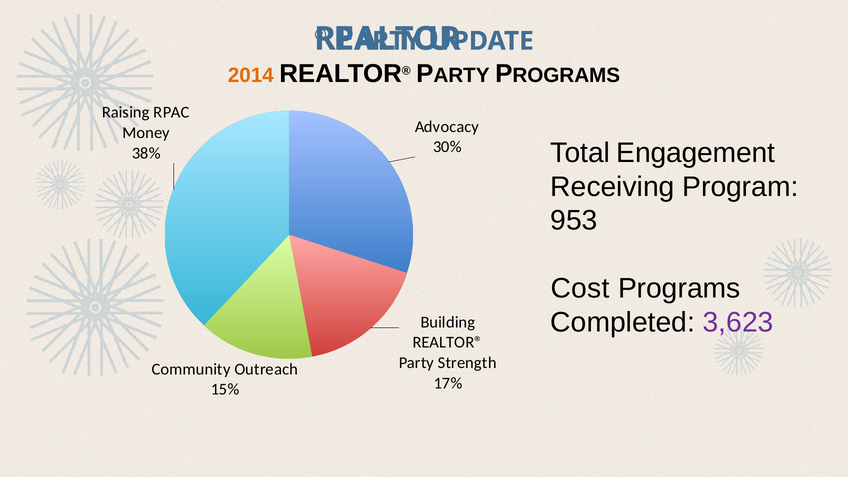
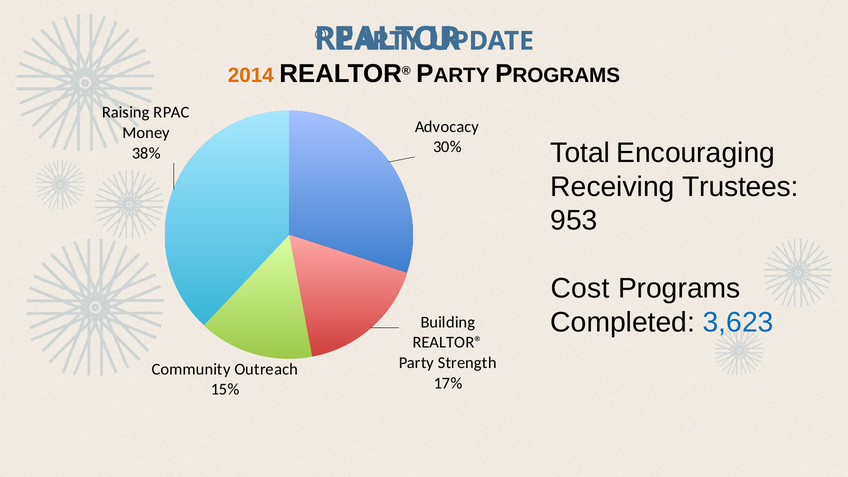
Engagement: Engagement -> Encouraging (696, 153)
Program: Program -> Trustees (740, 187)
3,623 colour: purple -> blue (738, 322)
